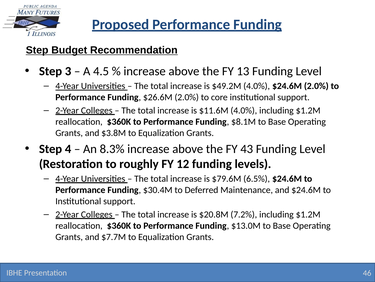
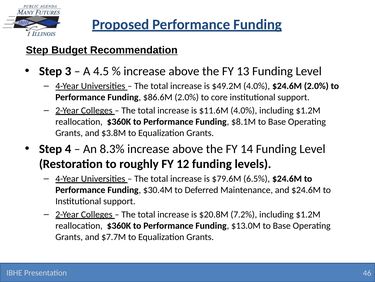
$26.6M: $26.6M -> $86.6M (158, 97)
43: 43 -> 14 (247, 149)
